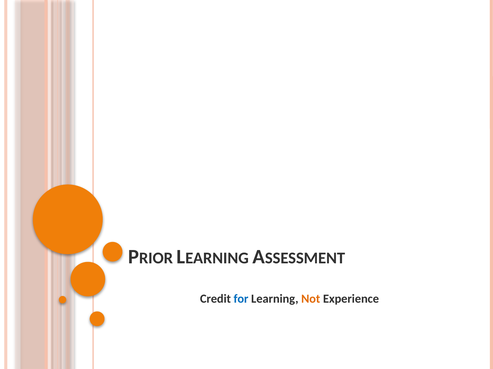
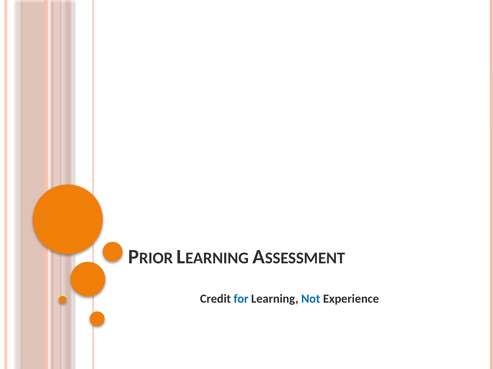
Not colour: orange -> blue (311, 299)
